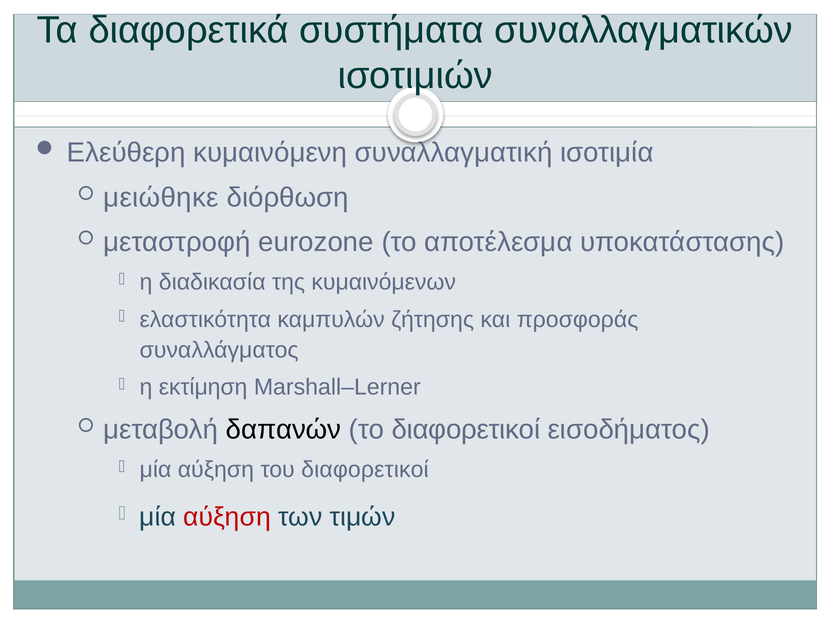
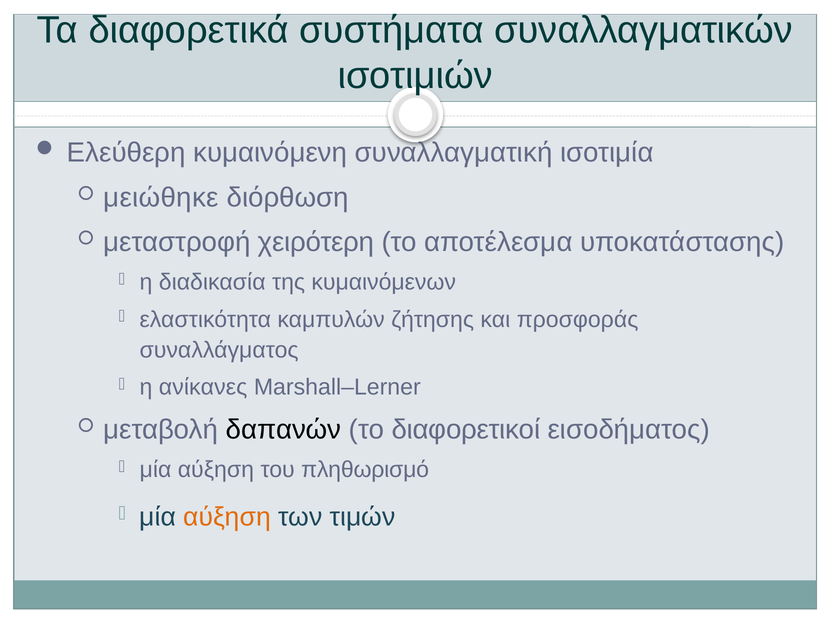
eurozone: eurozone -> χειρότερη (316, 242)
εκτίμηση: εκτίμηση -> ανίκανες (203, 387)
του διαφορετικοί: διαφορετικοί -> πληθωρισμό (365, 470)
αύξηση colour: red -> orange (227, 517)
